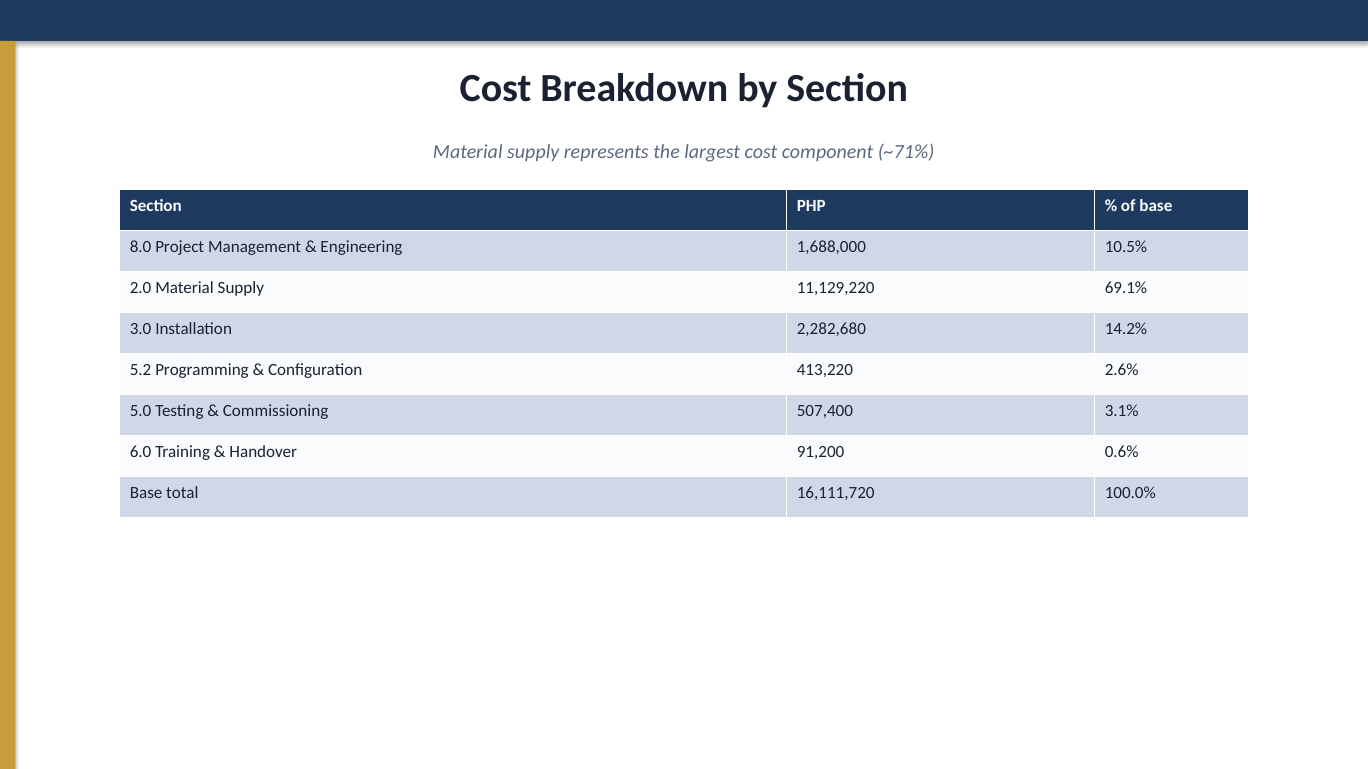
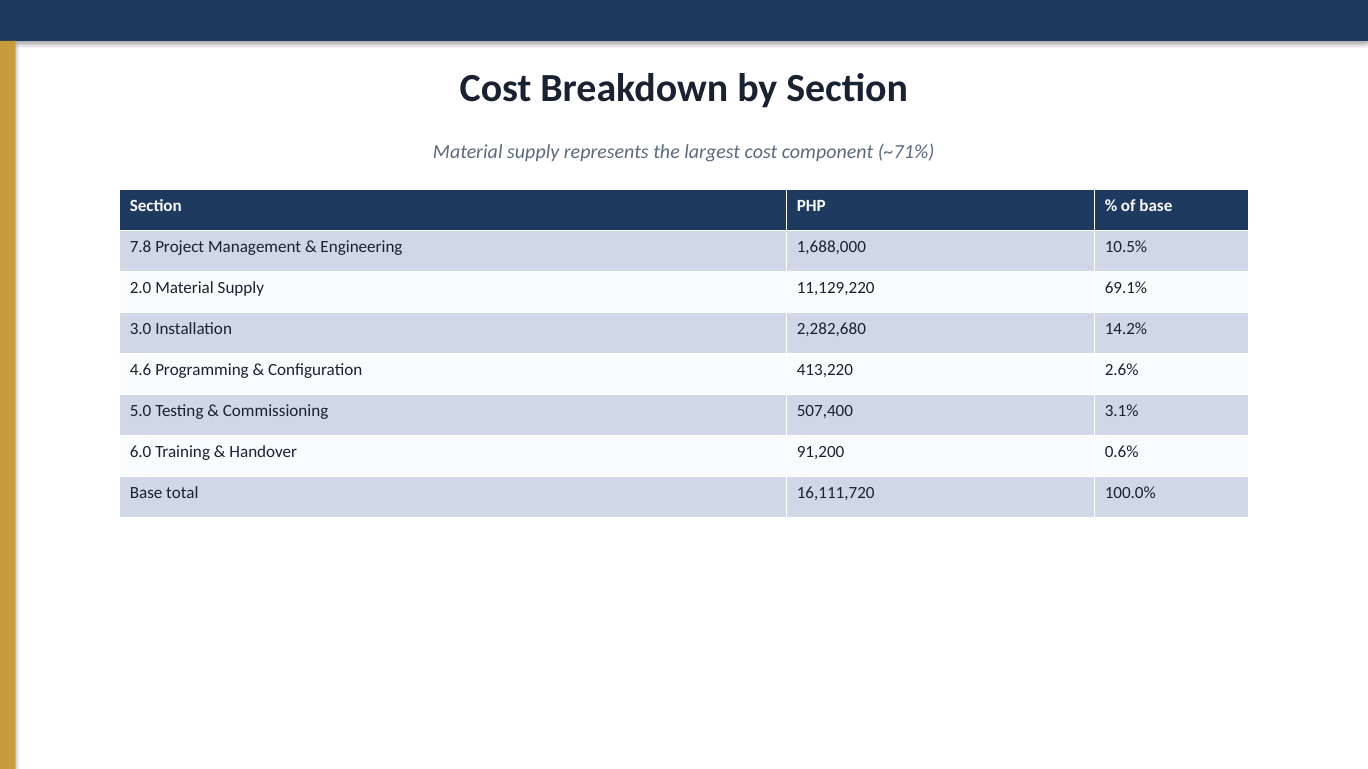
8.0: 8.0 -> 7.8 (141, 247)
5.2: 5.2 -> 4.6 (141, 370)
